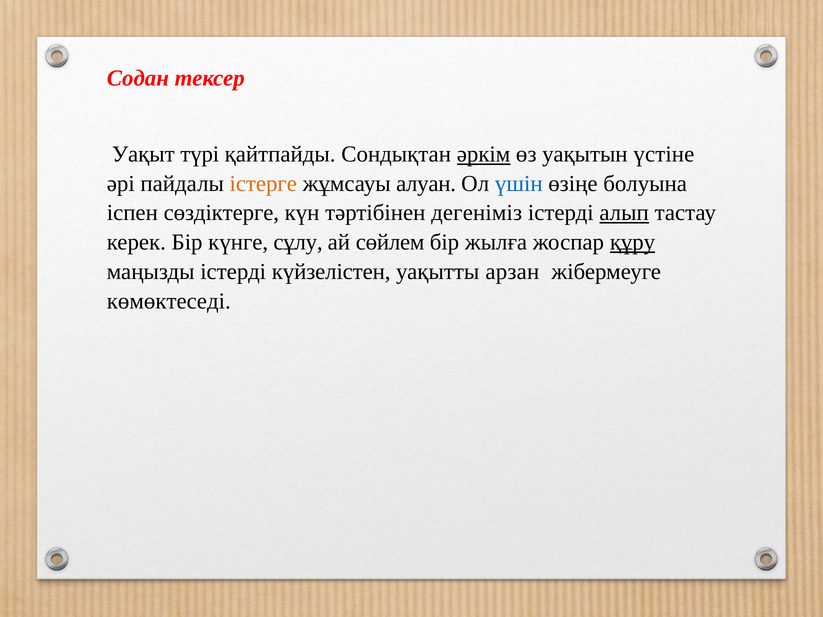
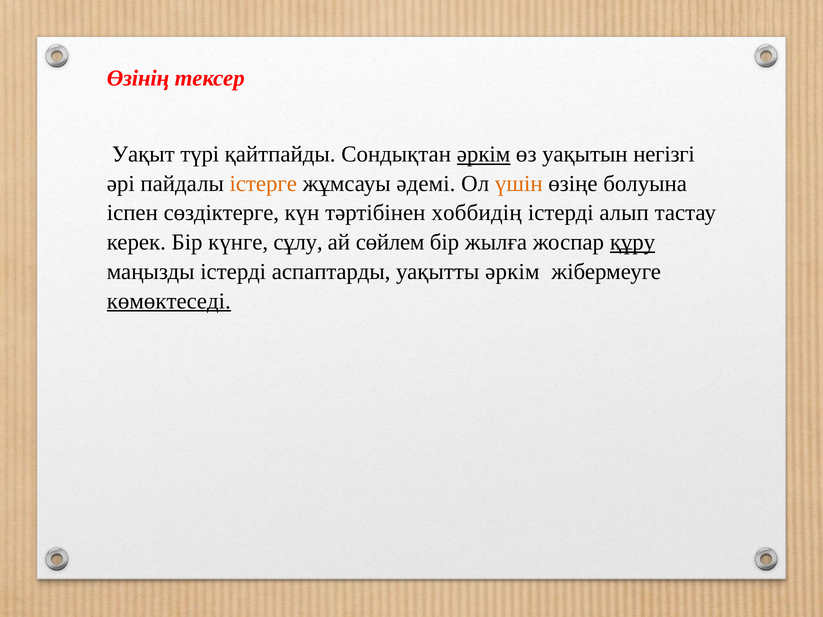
Содан: Содан -> Өзінің (138, 78)
үстіне: үстіне -> негізгі (664, 154)
алуан: алуан -> әдемі (426, 184)
үшін colour: blue -> orange (519, 184)
дегеніміз: дегеніміз -> хоббидің (477, 213)
алып underline: present -> none (624, 213)
күйзелістен: күйзелістен -> аспаптарды (331, 272)
уақытты арзан: арзан -> әркім (512, 272)
көмөктеседі underline: none -> present (169, 301)
